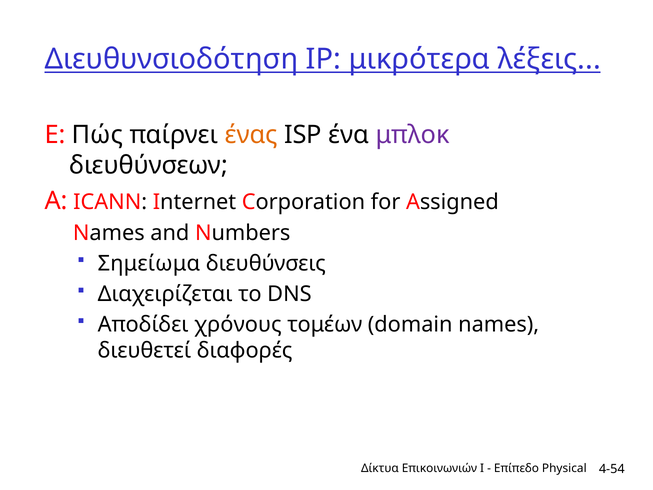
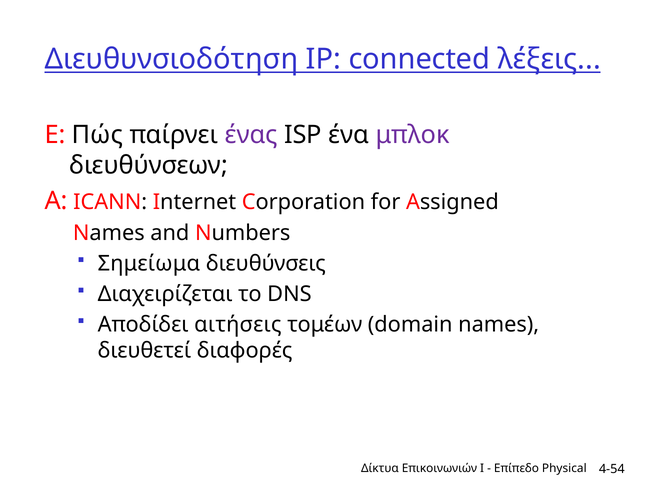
μικρότερα: μικρότερα -> connected (419, 59)
ένας colour: orange -> purple (251, 135)
χρόνους: χρόνους -> αιτήσεις (238, 324)
